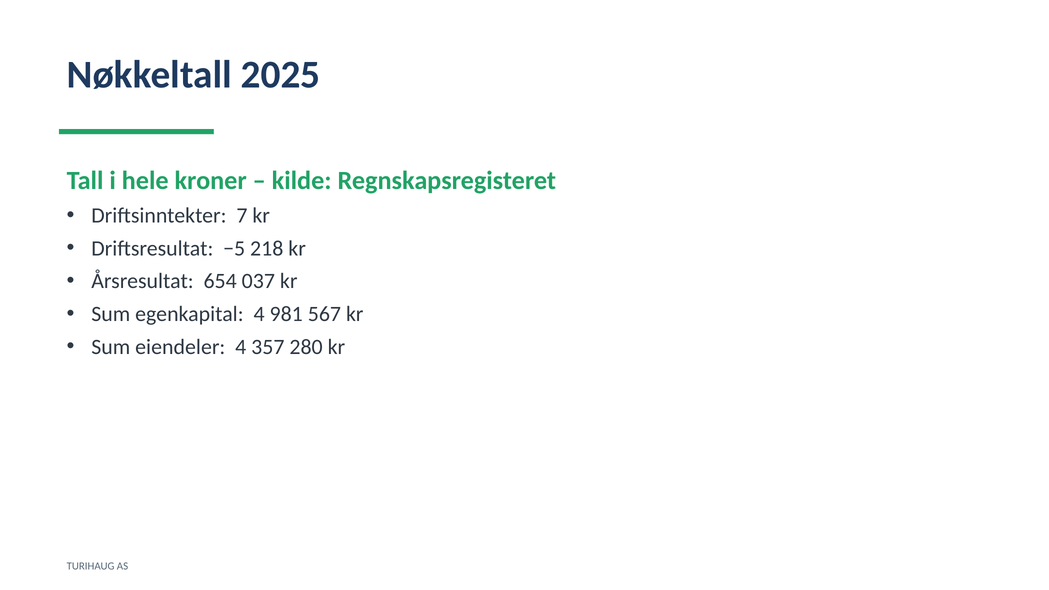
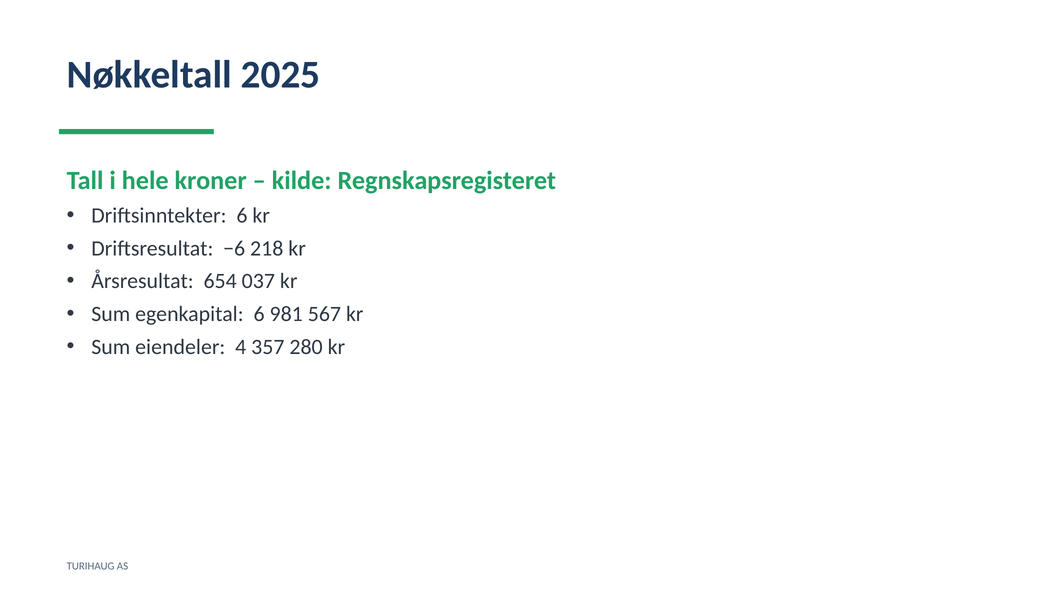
Driftsinntekter 7: 7 -> 6 (242, 216)
−5: −5 -> −6 (234, 249)
egenkapital 4: 4 -> 6 (259, 314)
